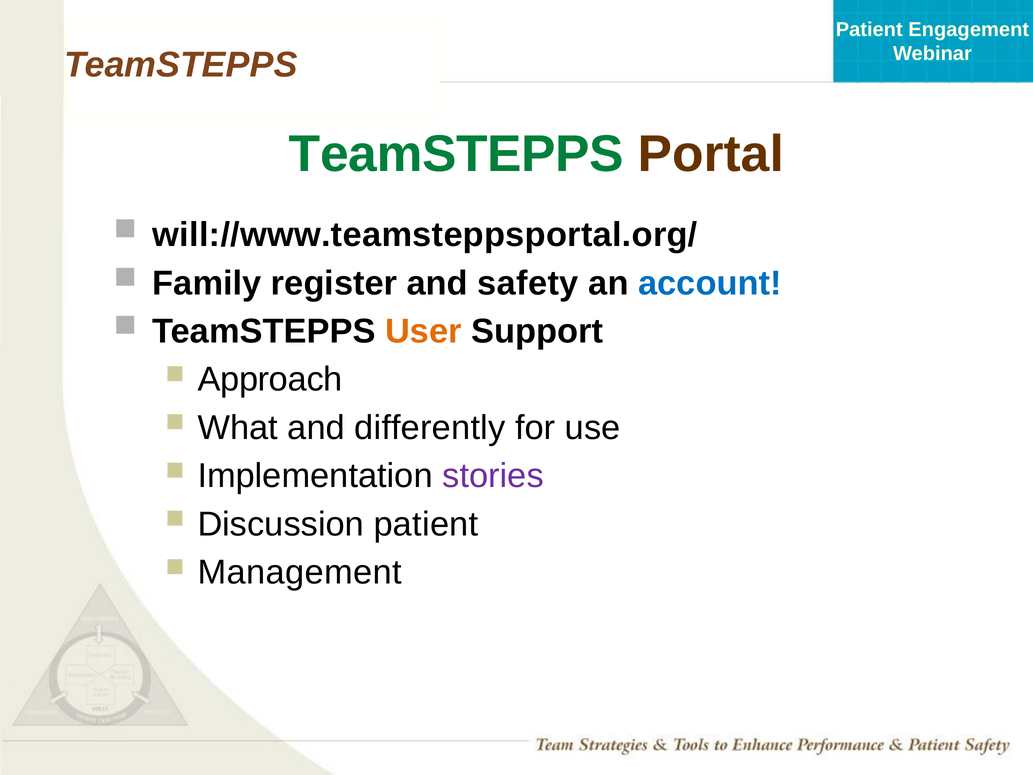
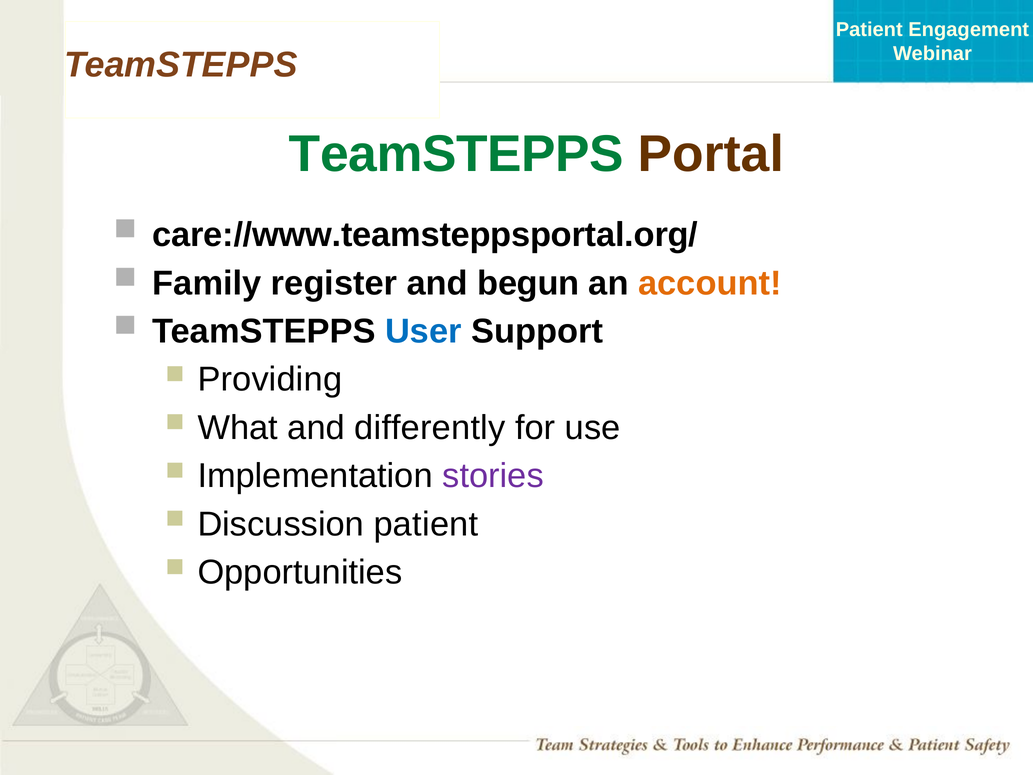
will://www.teamsteppsportal.org/: will://www.teamsteppsportal.org/ -> care://www.teamsteppsportal.org/ (425, 235)
safety: safety -> begun (528, 283)
account colour: blue -> orange (710, 283)
User colour: orange -> blue (423, 331)
Approach: Approach -> Providing (270, 379)
Management: Management -> Opportunities (300, 572)
